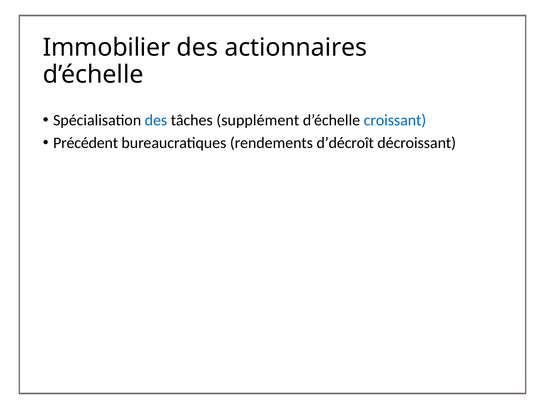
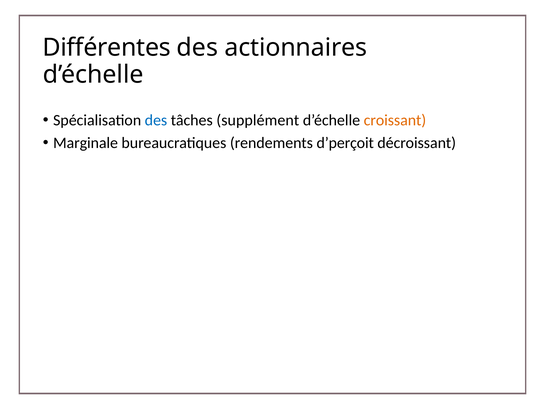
Immobilier: Immobilier -> Différentes (107, 48)
croissant colour: blue -> orange (395, 120)
Précédent: Précédent -> Marginale (86, 143)
d’décroît: d’décroît -> d’perçoit (345, 143)
